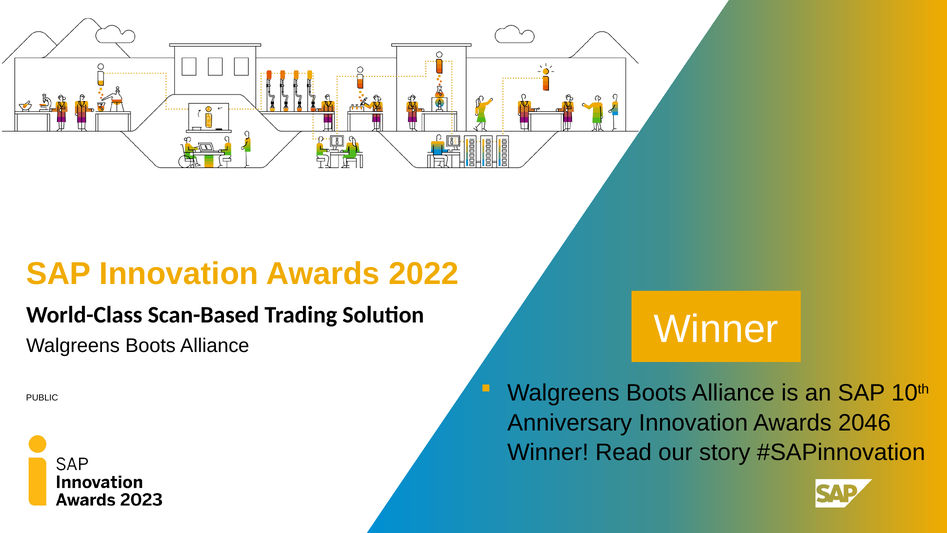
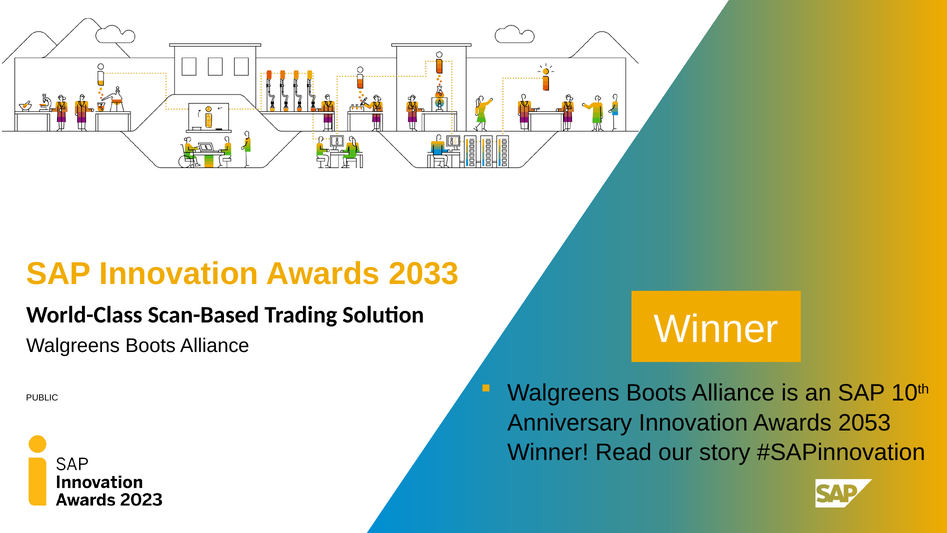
2022: 2022 -> 2033 (424, 274)
2046: 2046 -> 2053 (864, 422)
